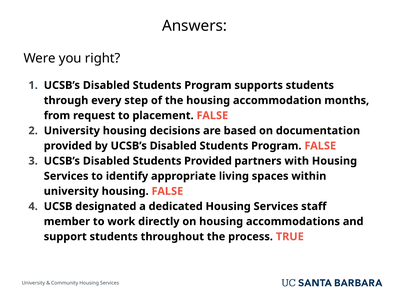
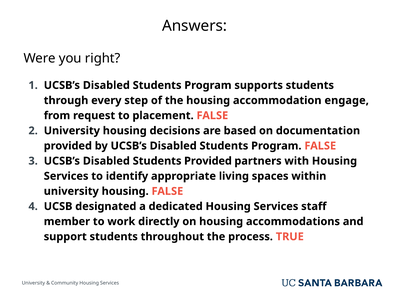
months: months -> engage (347, 100)
